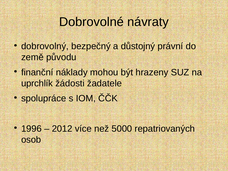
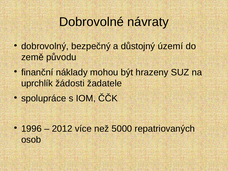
právní: právní -> území (170, 46)
